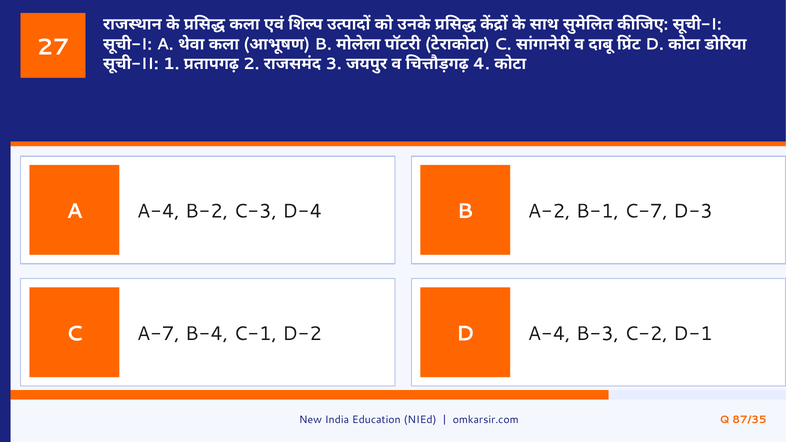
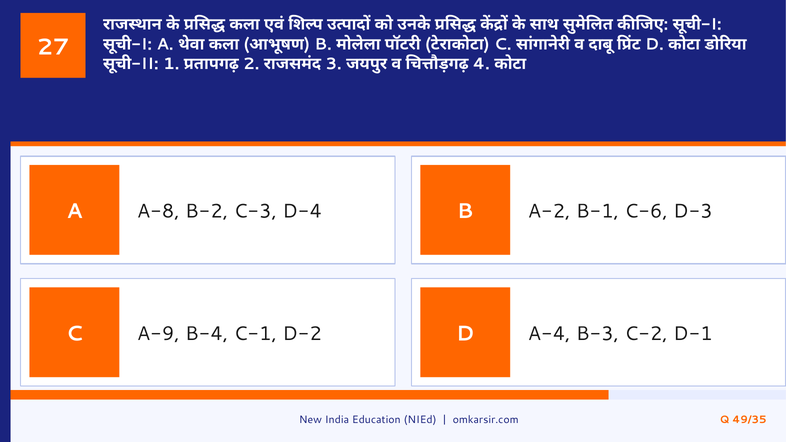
A A-4: A-4 -> A-8 (158, 211)
C-7: C-7 -> C-6 (646, 211)
A-7: A-7 -> A-9 (158, 334)
87/35: 87/35 -> 49/35 (749, 420)
